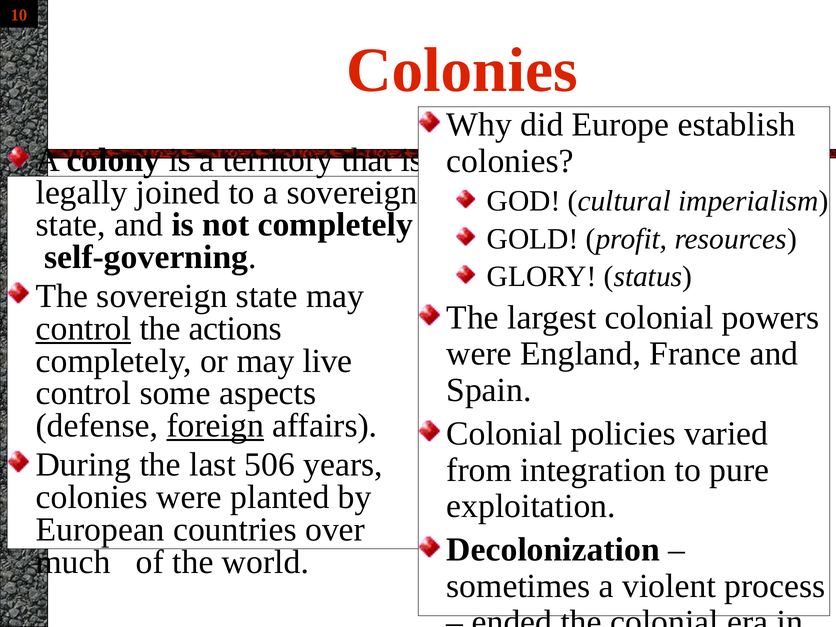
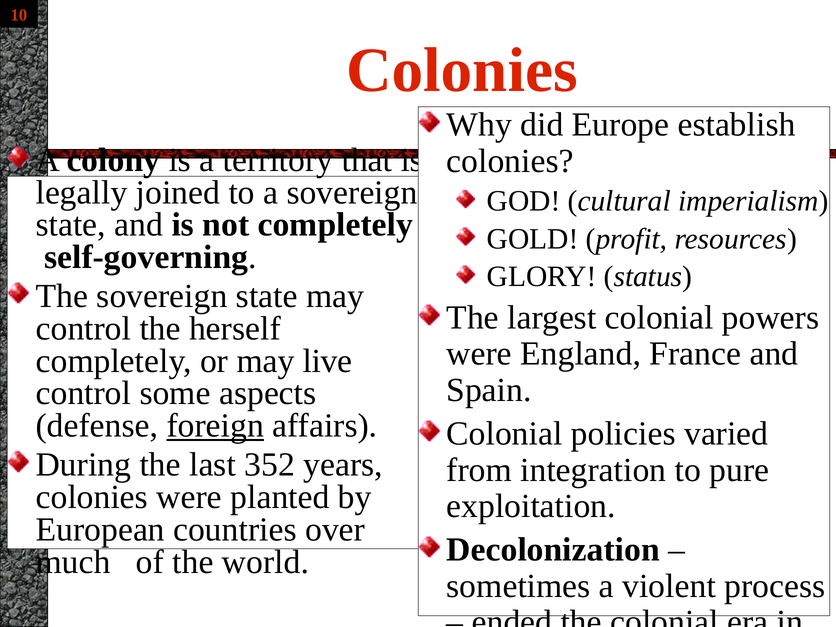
control underline: present -> none (83, 329)
actions: actions -> herself (235, 329)
506: 506 -> 352 (270, 465)
